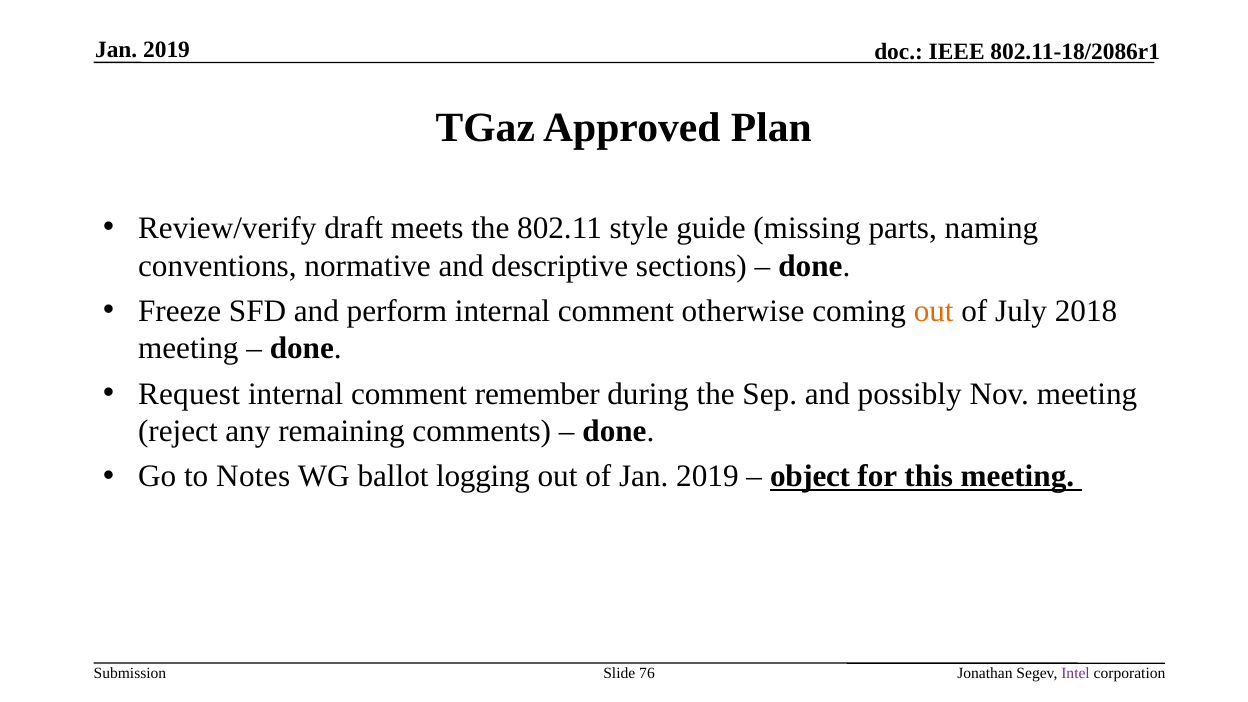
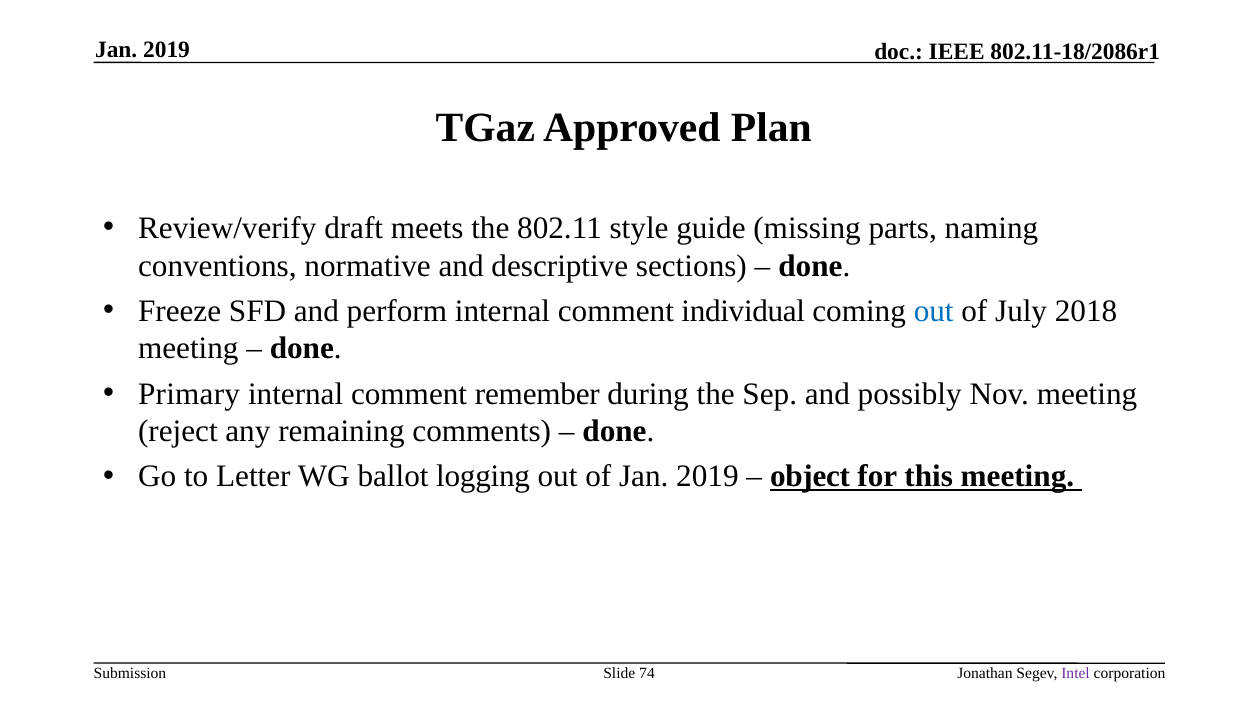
otherwise: otherwise -> individual (743, 311)
out colour: orange -> blue (934, 311)
Request: Request -> Primary (189, 394)
Notes: Notes -> Letter (253, 476)
76: 76 -> 74 (647, 673)
